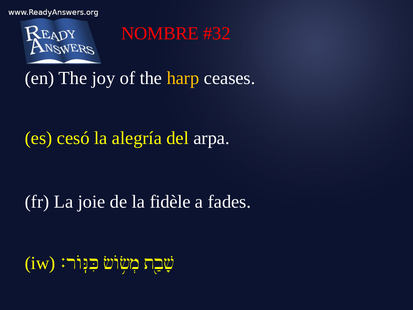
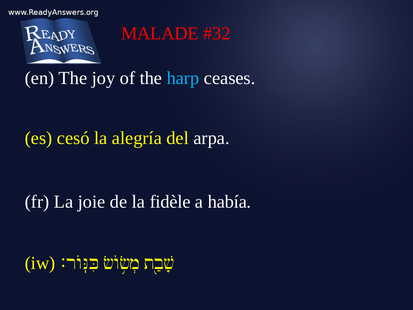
NOMBRE: NOMBRE -> MALADE (160, 34)
harp colour: yellow -> light blue (183, 78)
fades: fades -> había (229, 201)
